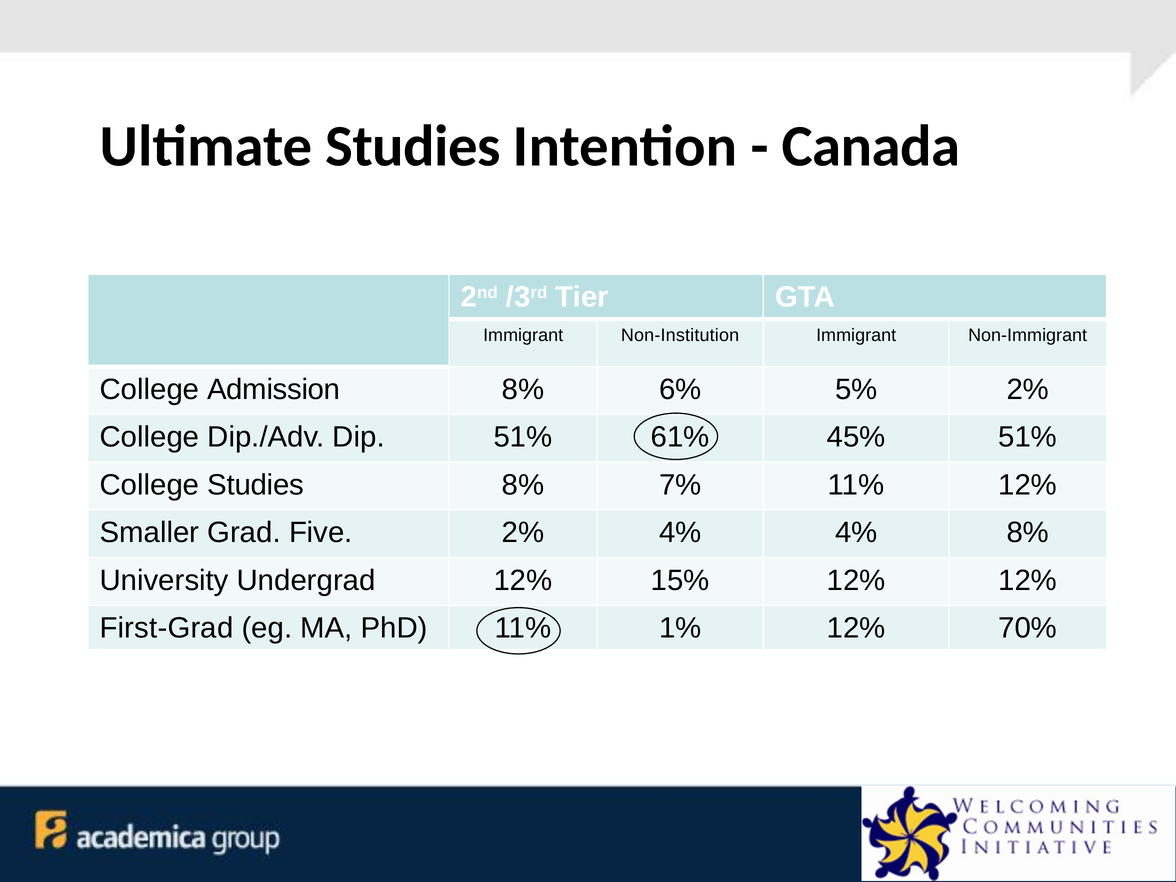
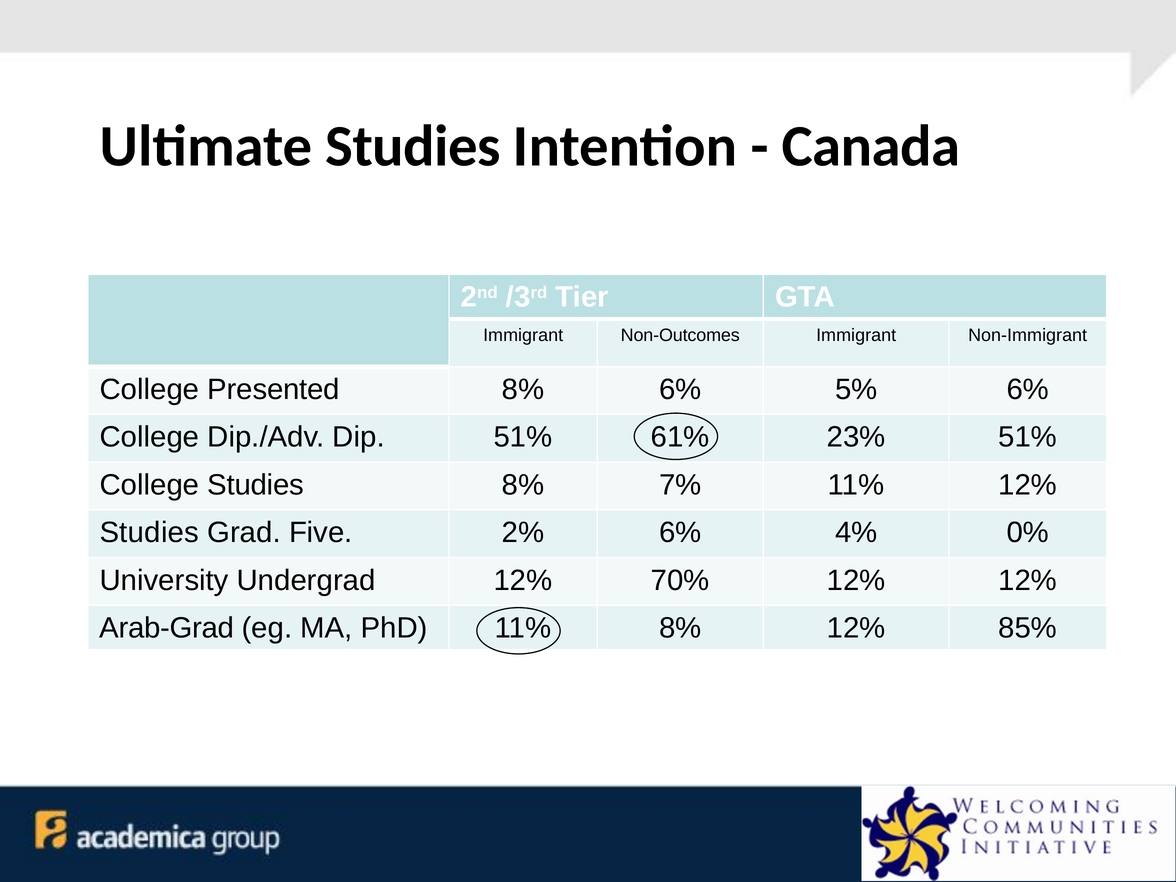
Non-Institution: Non-Institution -> Non-Outcomes (680, 335)
Admission: Admission -> Presented (274, 390)
5% 2%: 2% -> 6% (1028, 390)
45%: 45% -> 23% (856, 437)
Smaller: Smaller -> Studies (149, 533)
2% 4%: 4% -> 6% (680, 533)
4% 8%: 8% -> 0% (1028, 533)
15%: 15% -> 70% (680, 580)
First-Grad: First-Grad -> Arab-Grad (167, 628)
11% 1%: 1% -> 8% (680, 628)
70%: 70% -> 85% (1028, 628)
